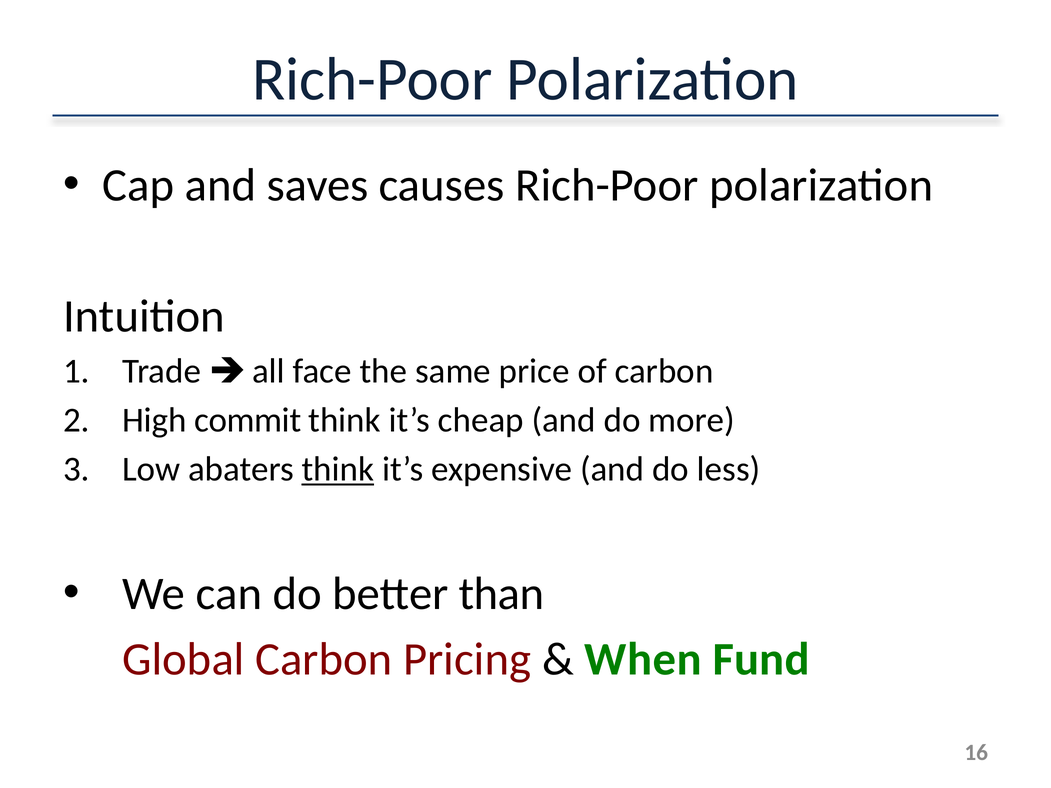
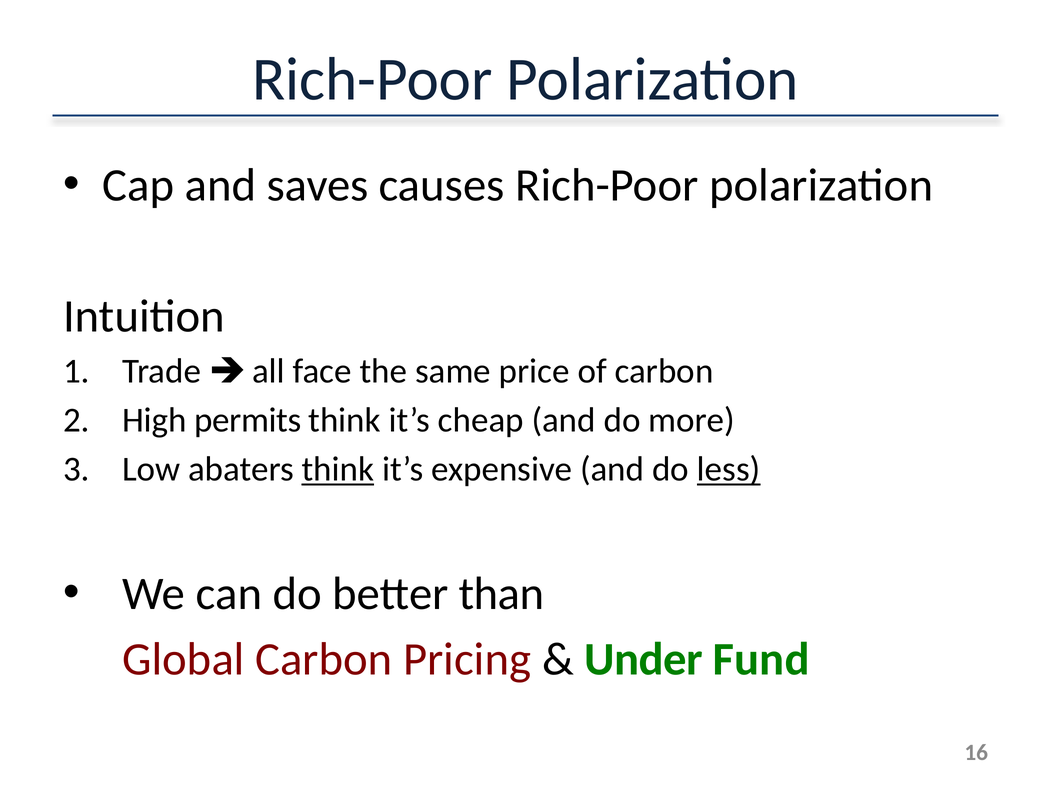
commit: commit -> permits (248, 421)
less underline: none -> present (729, 470)
When: When -> Under (644, 660)
